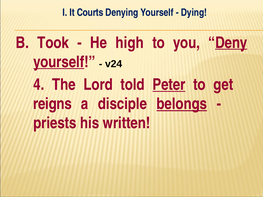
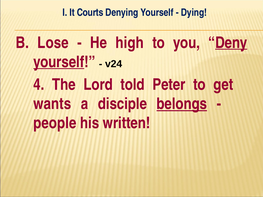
Took: Took -> Lose (53, 43)
Peter underline: present -> none (169, 85)
reigns: reigns -> wants (52, 104)
priests: priests -> people (55, 123)
